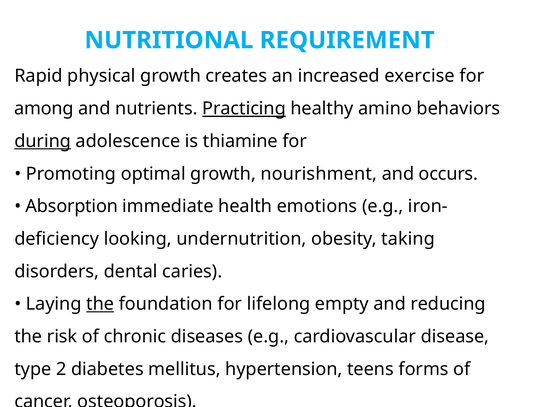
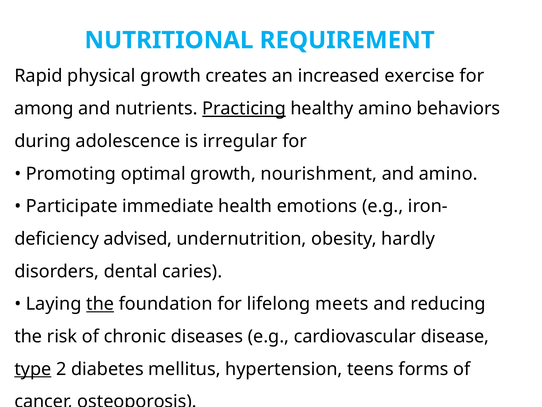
during underline: present -> none (43, 141)
thiamine: thiamine -> irregular (240, 141)
and occurs: occurs -> amino (448, 173)
Absorption: Absorption -> Participate (72, 206)
looking: looking -> advised (138, 239)
taking: taking -> hardly (408, 239)
empty: empty -> meets (342, 304)
type underline: none -> present (33, 369)
